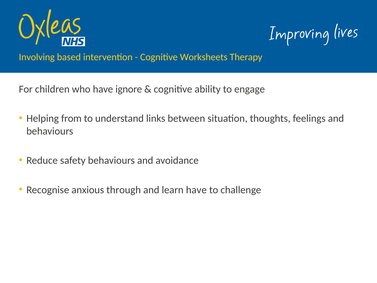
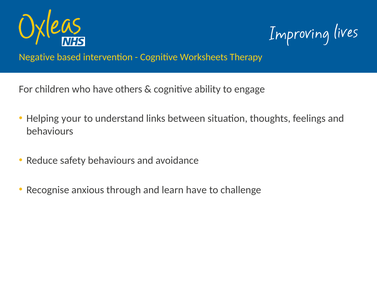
Involving: Involving -> Negative (37, 57)
ignore: ignore -> others (129, 89)
from: from -> your (71, 118)
